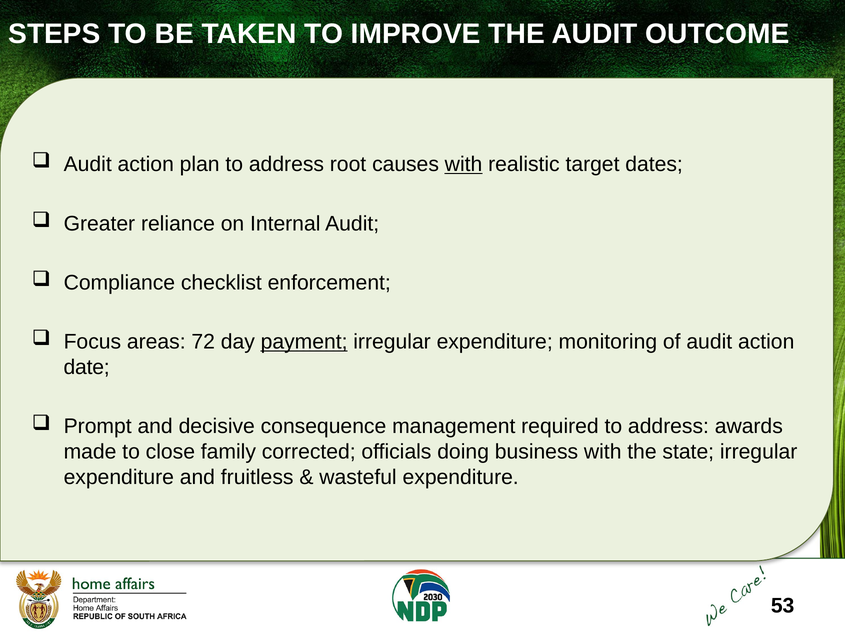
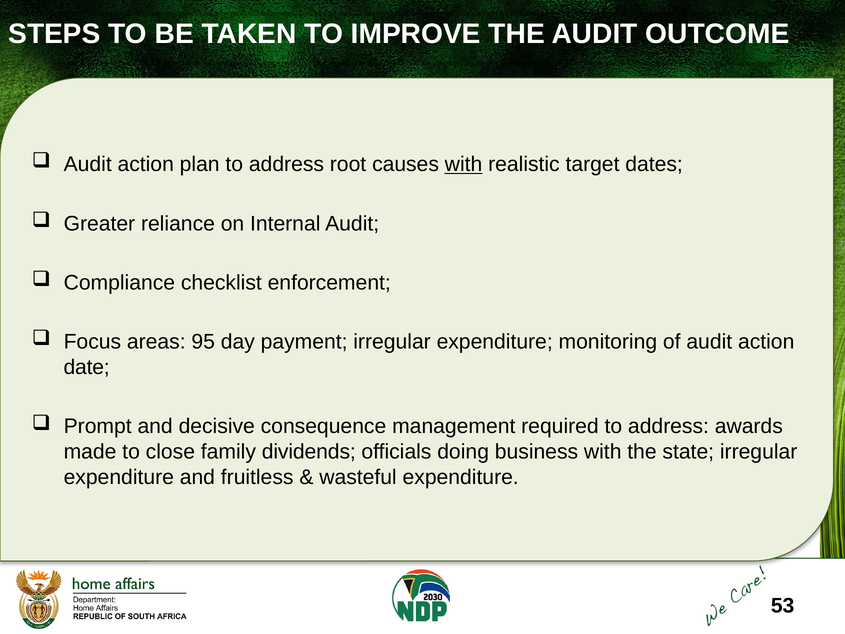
72: 72 -> 95 (203, 342)
payment underline: present -> none (304, 342)
corrected: corrected -> dividends (309, 452)
